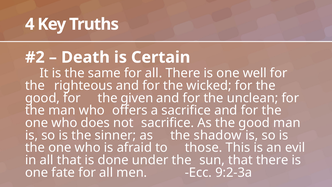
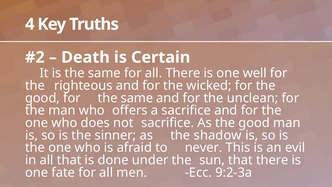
for the given: given -> same (137, 98)
those: those -> never (204, 148)
